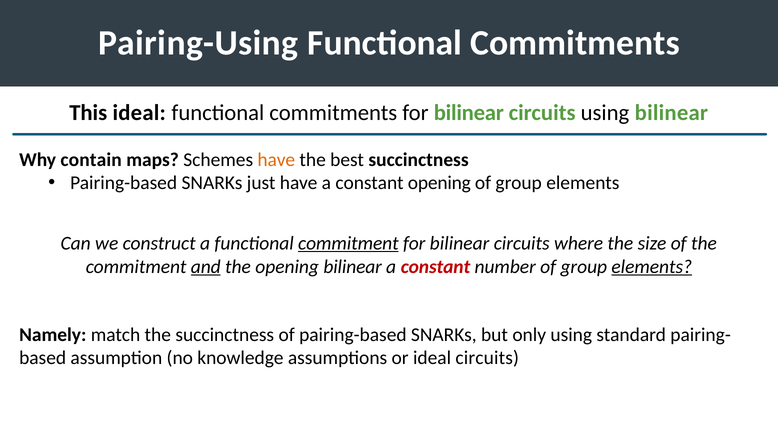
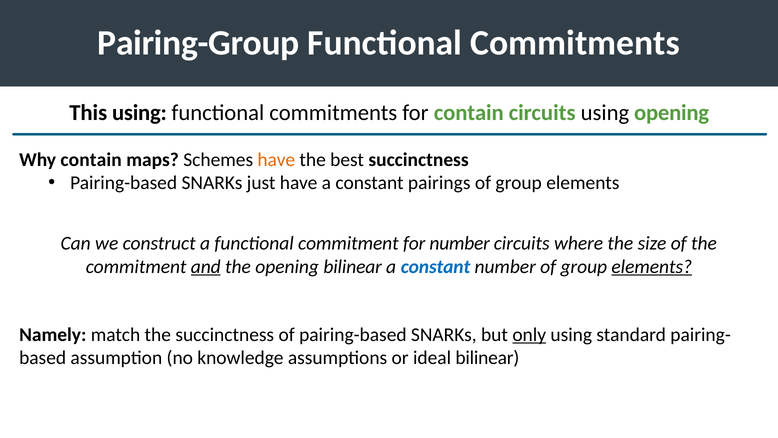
Pairing-Using: Pairing-Using -> Pairing-Group (198, 43)
This ideal: ideal -> using (139, 113)
commitments for bilinear: bilinear -> contain (469, 113)
using bilinear: bilinear -> opening (672, 113)
constant opening: opening -> pairings (439, 183)
commitment underline: present -> none (348, 243)
bilinear: bilinear -> number (460, 243)
constant colour: red -> blue (436, 266)
only underline: none -> present (529, 334)
ideal circuits: circuits -> bilinear (487, 358)
